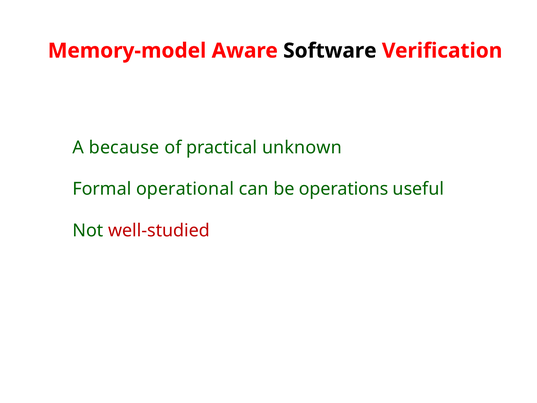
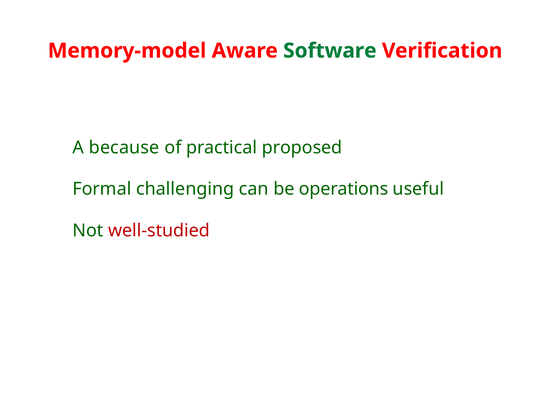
Software colour: black -> green (330, 51)
unknown: unknown -> proposed (302, 147)
operational: operational -> challenging (185, 189)
